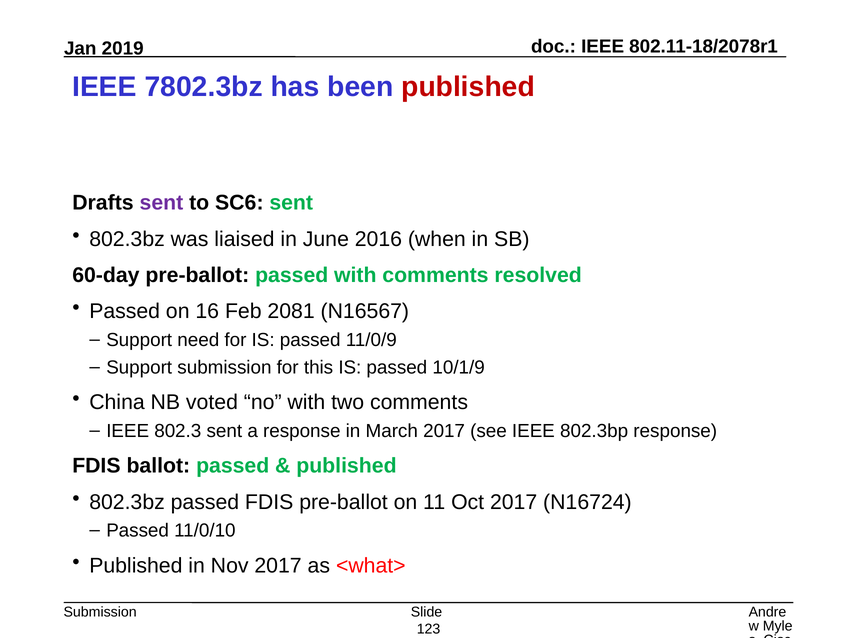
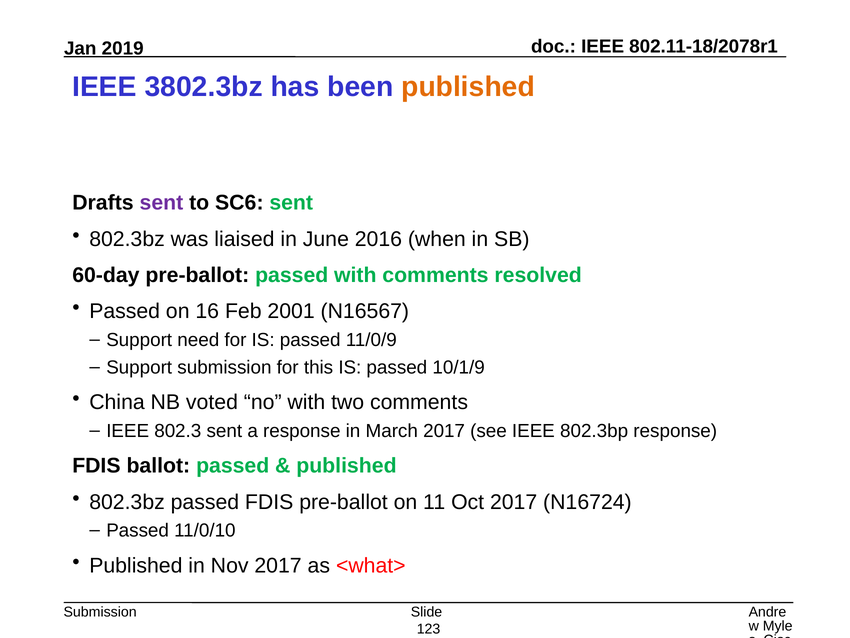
7802.3bz: 7802.3bz -> 3802.3bz (204, 87)
published colour: red -> orange (468, 87)
2081: 2081 -> 2001 (291, 311)
